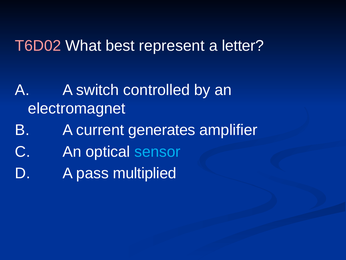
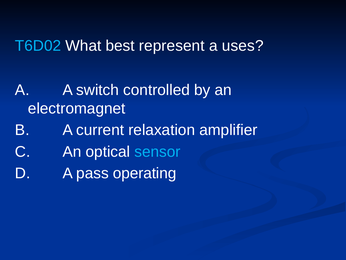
T6D02 colour: pink -> light blue (38, 46)
letter: letter -> uses (243, 46)
generates: generates -> relaxation (162, 130)
multiplied: multiplied -> operating (145, 173)
